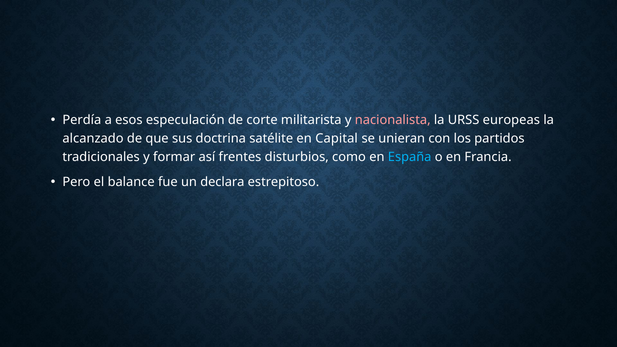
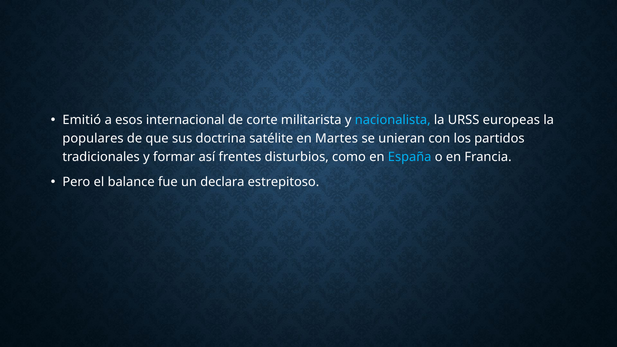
Perdía: Perdía -> Emitió (82, 120)
especulación: especulación -> internacional (185, 120)
nacionalista colour: pink -> light blue (393, 120)
alcanzado: alcanzado -> populares (93, 139)
Capital: Capital -> Martes (337, 139)
